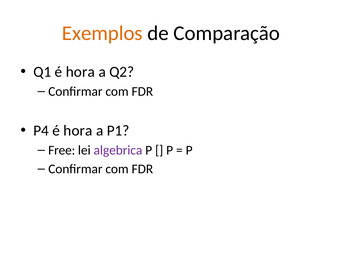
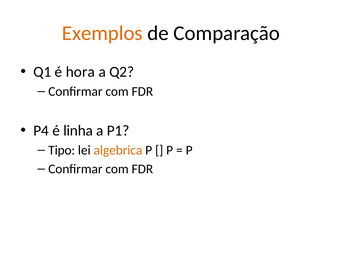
P4 é hora: hora -> linha (78, 130)
Free: Free -> Tipo (62, 150)
algebrica colour: purple -> orange (118, 150)
